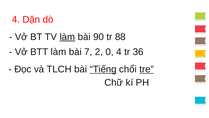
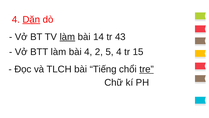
Dặn underline: none -> present (31, 19)
90: 90 -> 14 (99, 37)
88: 88 -> 43 (120, 37)
bài 7: 7 -> 4 (88, 52)
0: 0 -> 5 (110, 52)
36: 36 -> 15 (138, 52)
Tiếng underline: present -> none (103, 69)
